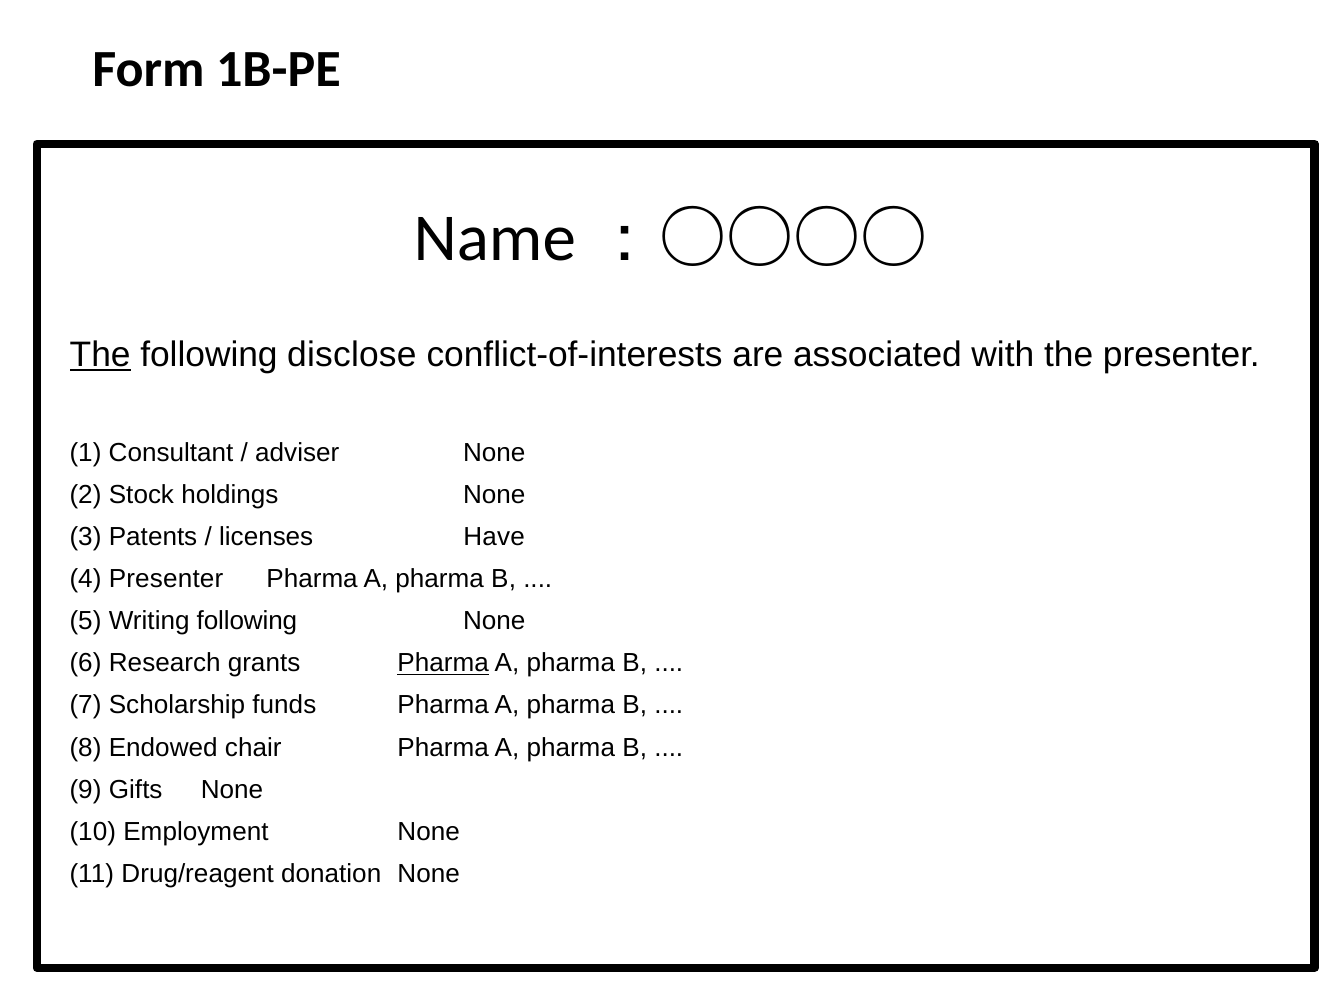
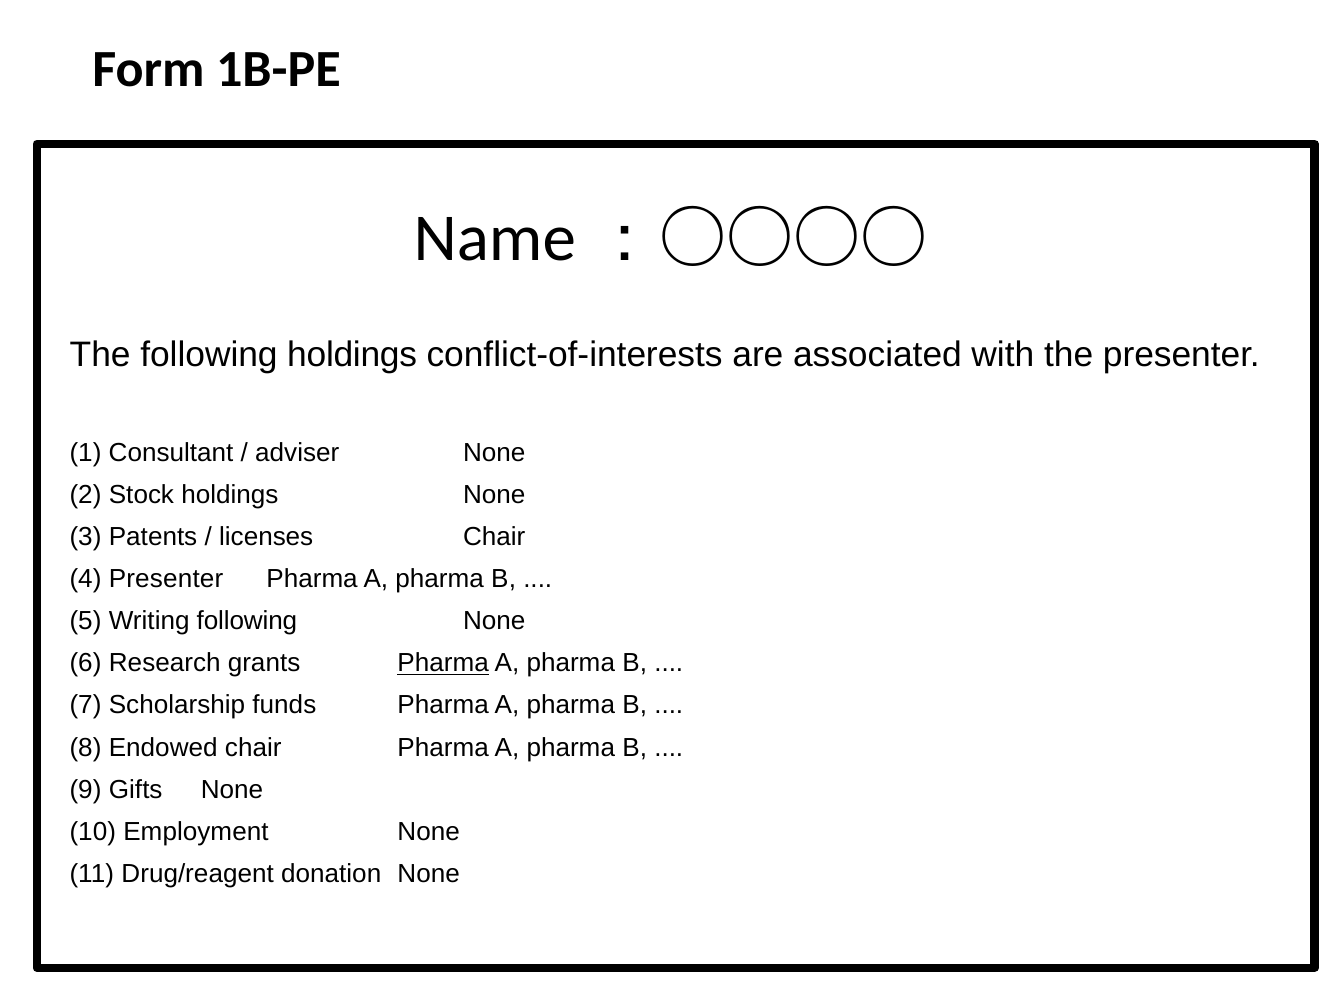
The underline: present -> none (100, 355)
following disclose: disclose -> holdings (352, 355)
licenses Have: Have -> Chair (494, 537)
